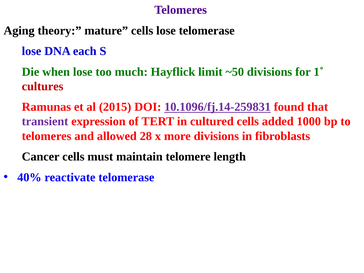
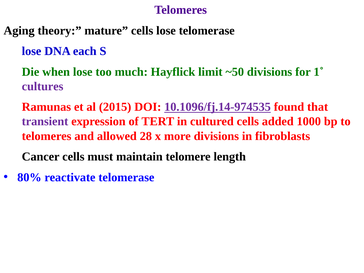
cultures colour: red -> purple (43, 86)
10.1096/fj.14-259831: 10.1096/fj.14-259831 -> 10.1096/fj.14-974535 (218, 107)
40%: 40% -> 80% (29, 177)
